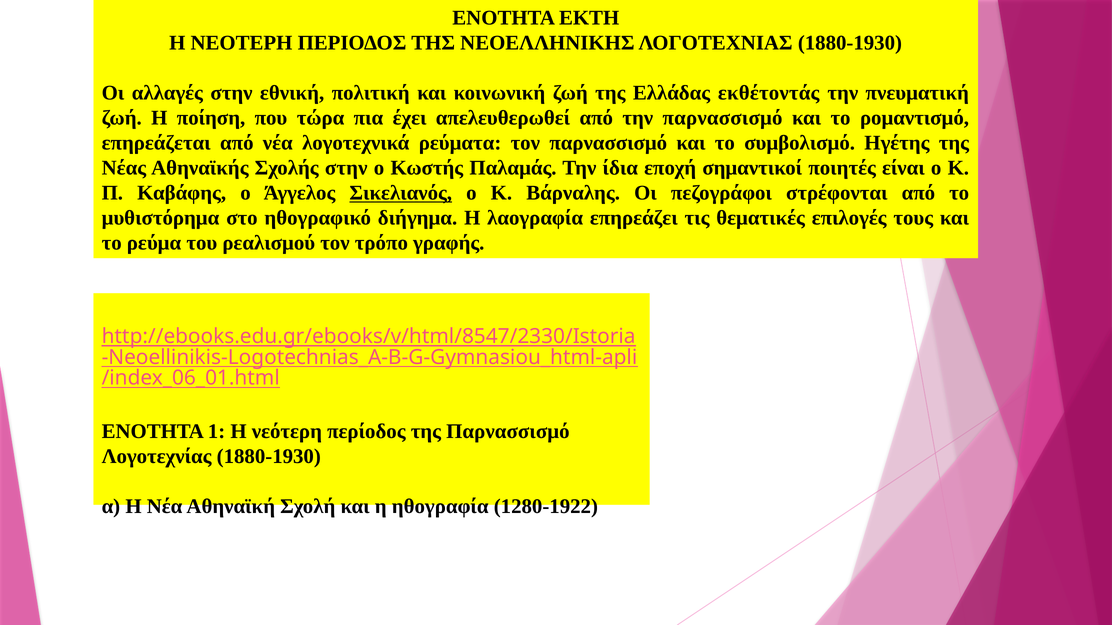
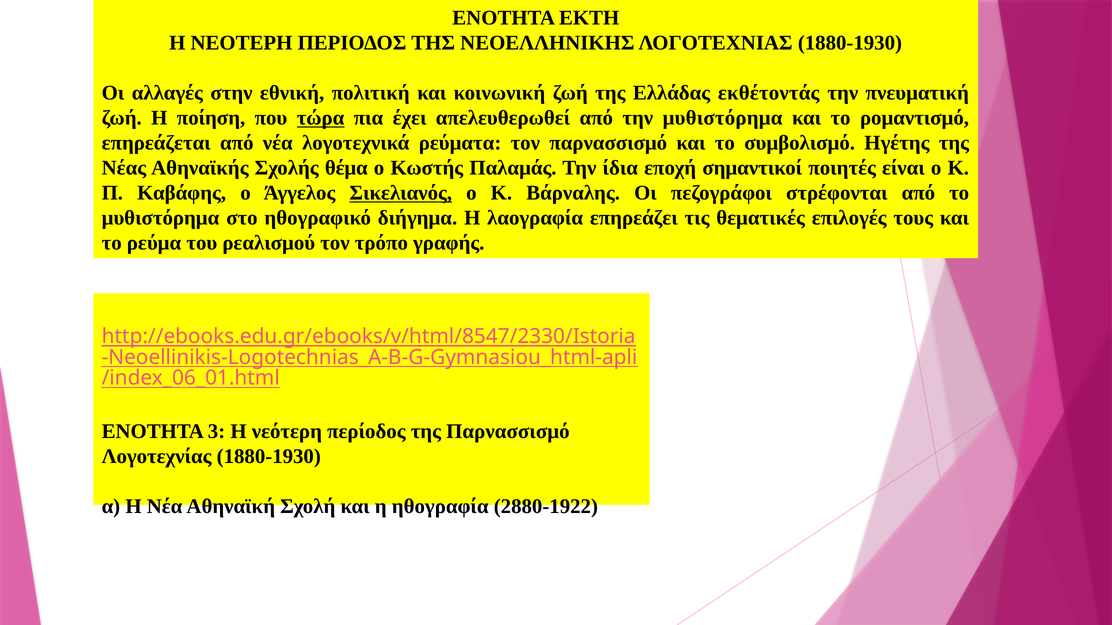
τώρα underline: none -> present (321, 118)
την παρνασσισμό: παρνασσισμό -> μυθιστόρημα (723, 118)
Σχολής στην: στην -> θέμα (346, 168)
1: 1 -> 3 (217, 432)
1280-1922: 1280-1922 -> 2880-1922 (546, 507)
